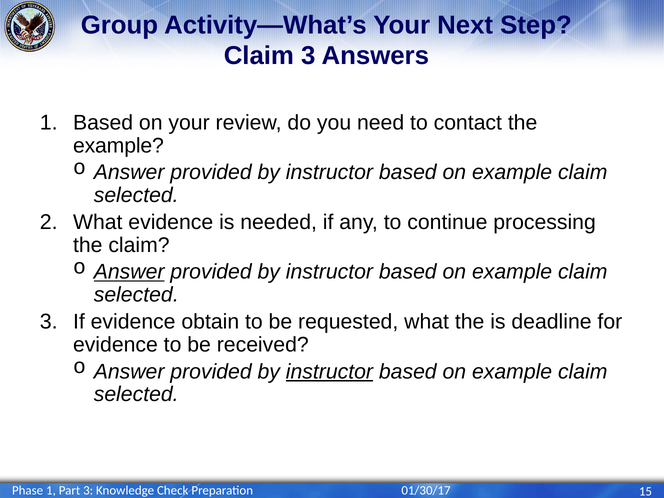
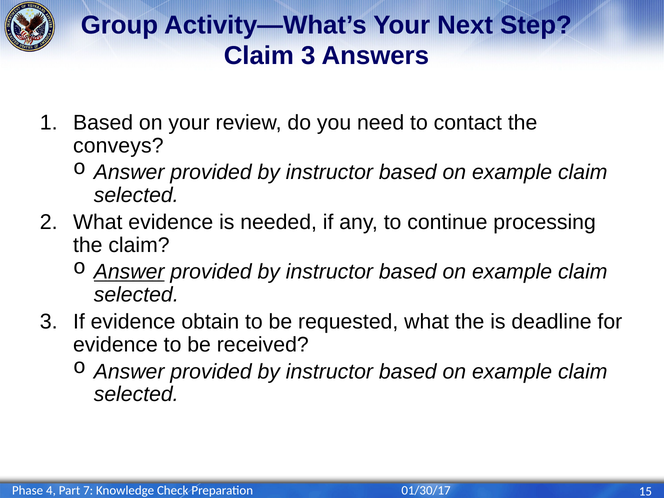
example: example -> conveys (118, 146)
instructor underline: present -> none (329, 372)
Phase 1: 1 -> 4 (51, 491)
Part 3: 3 -> 7 (88, 491)
